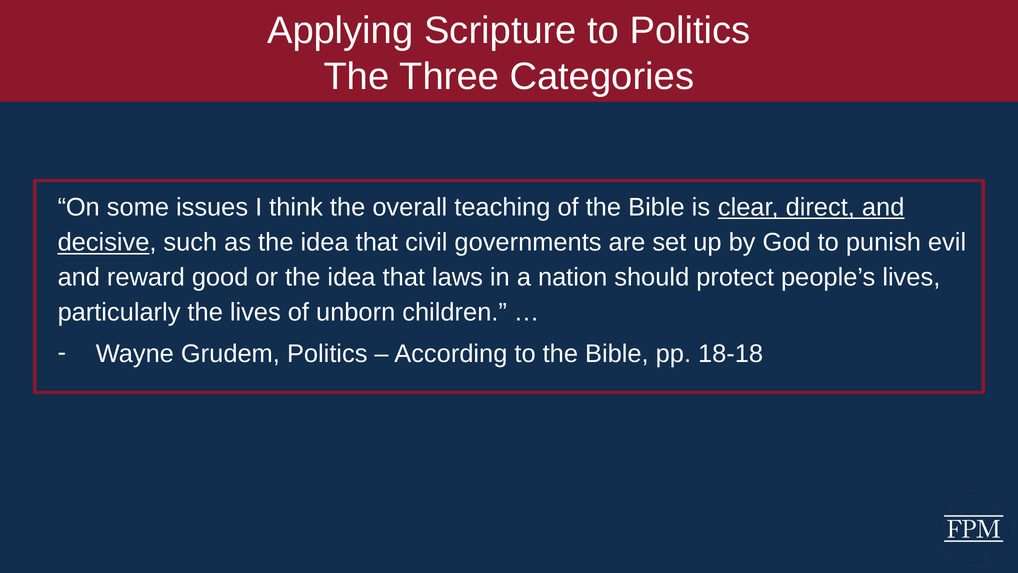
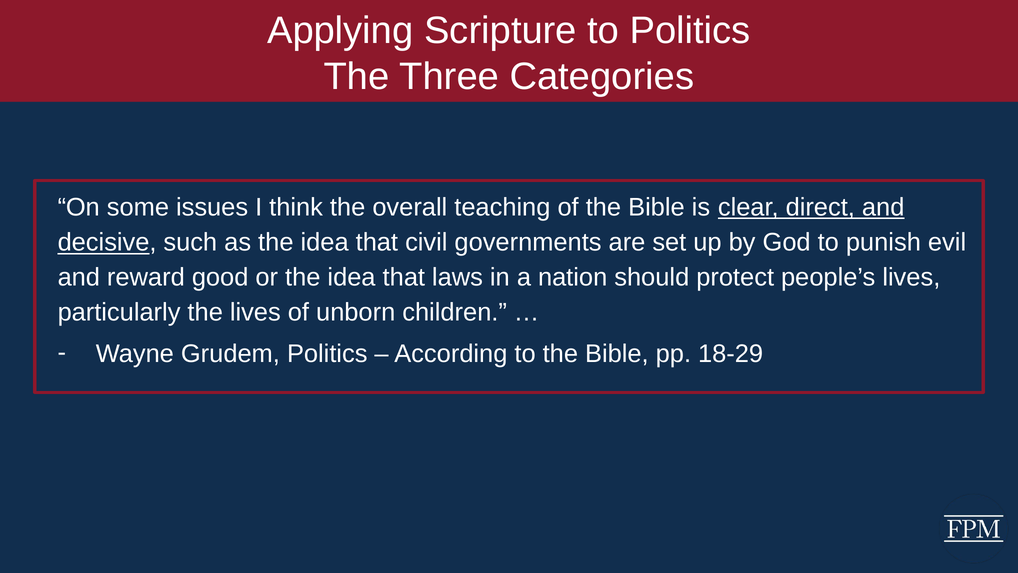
18-18: 18-18 -> 18-29 (731, 354)
